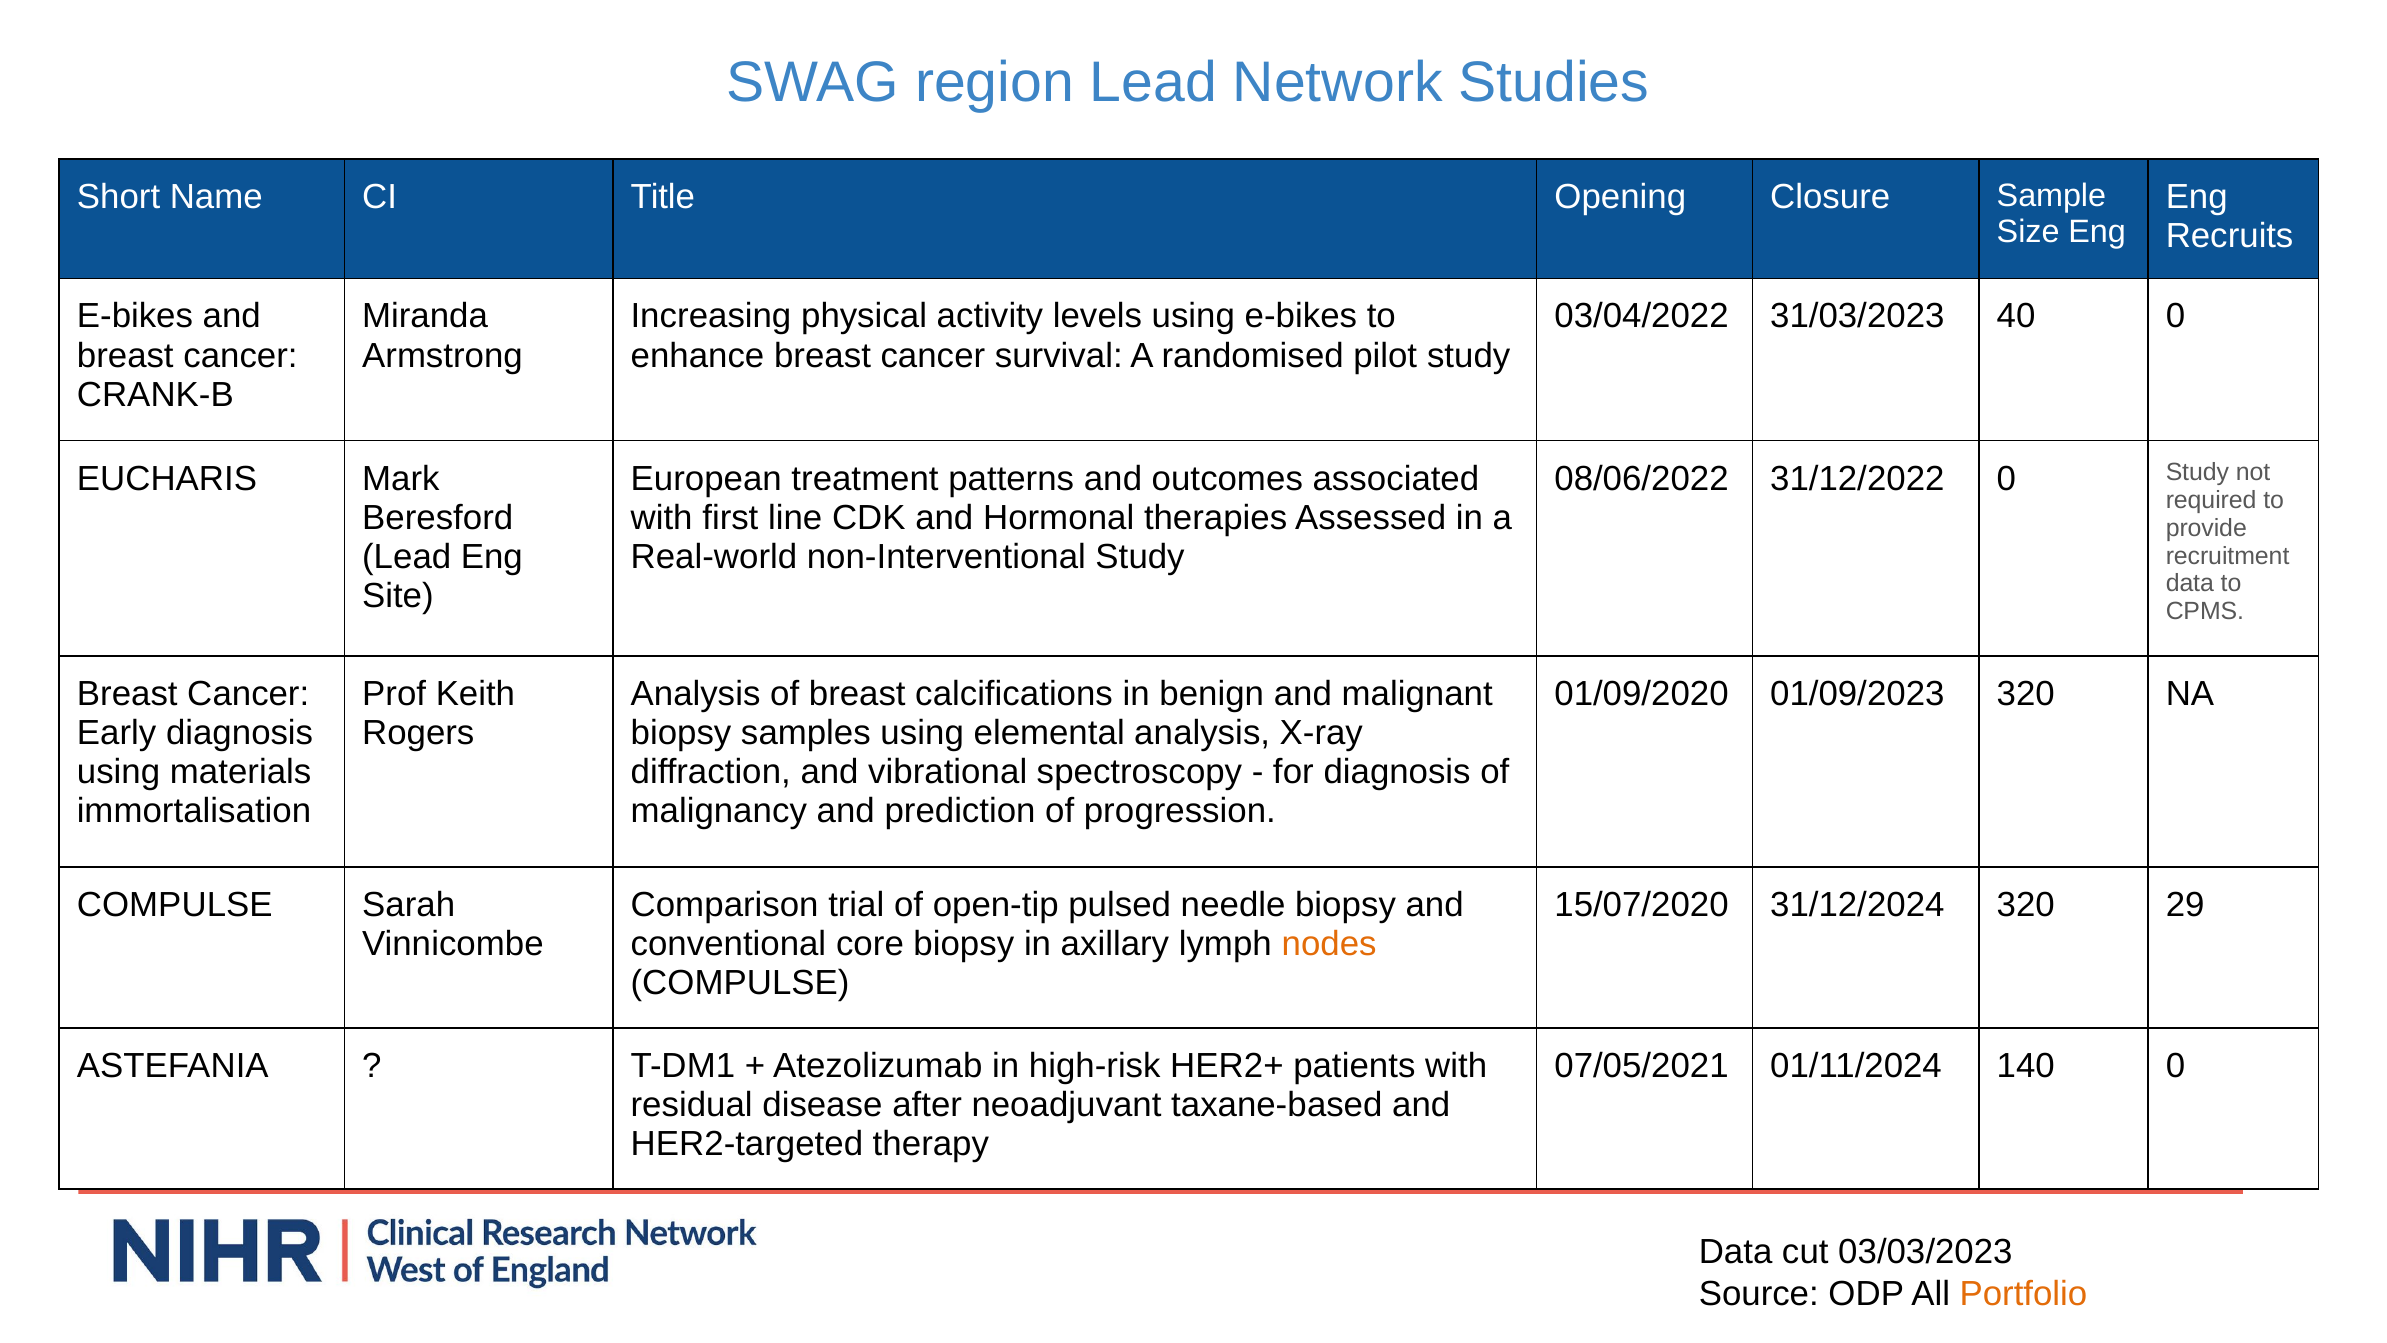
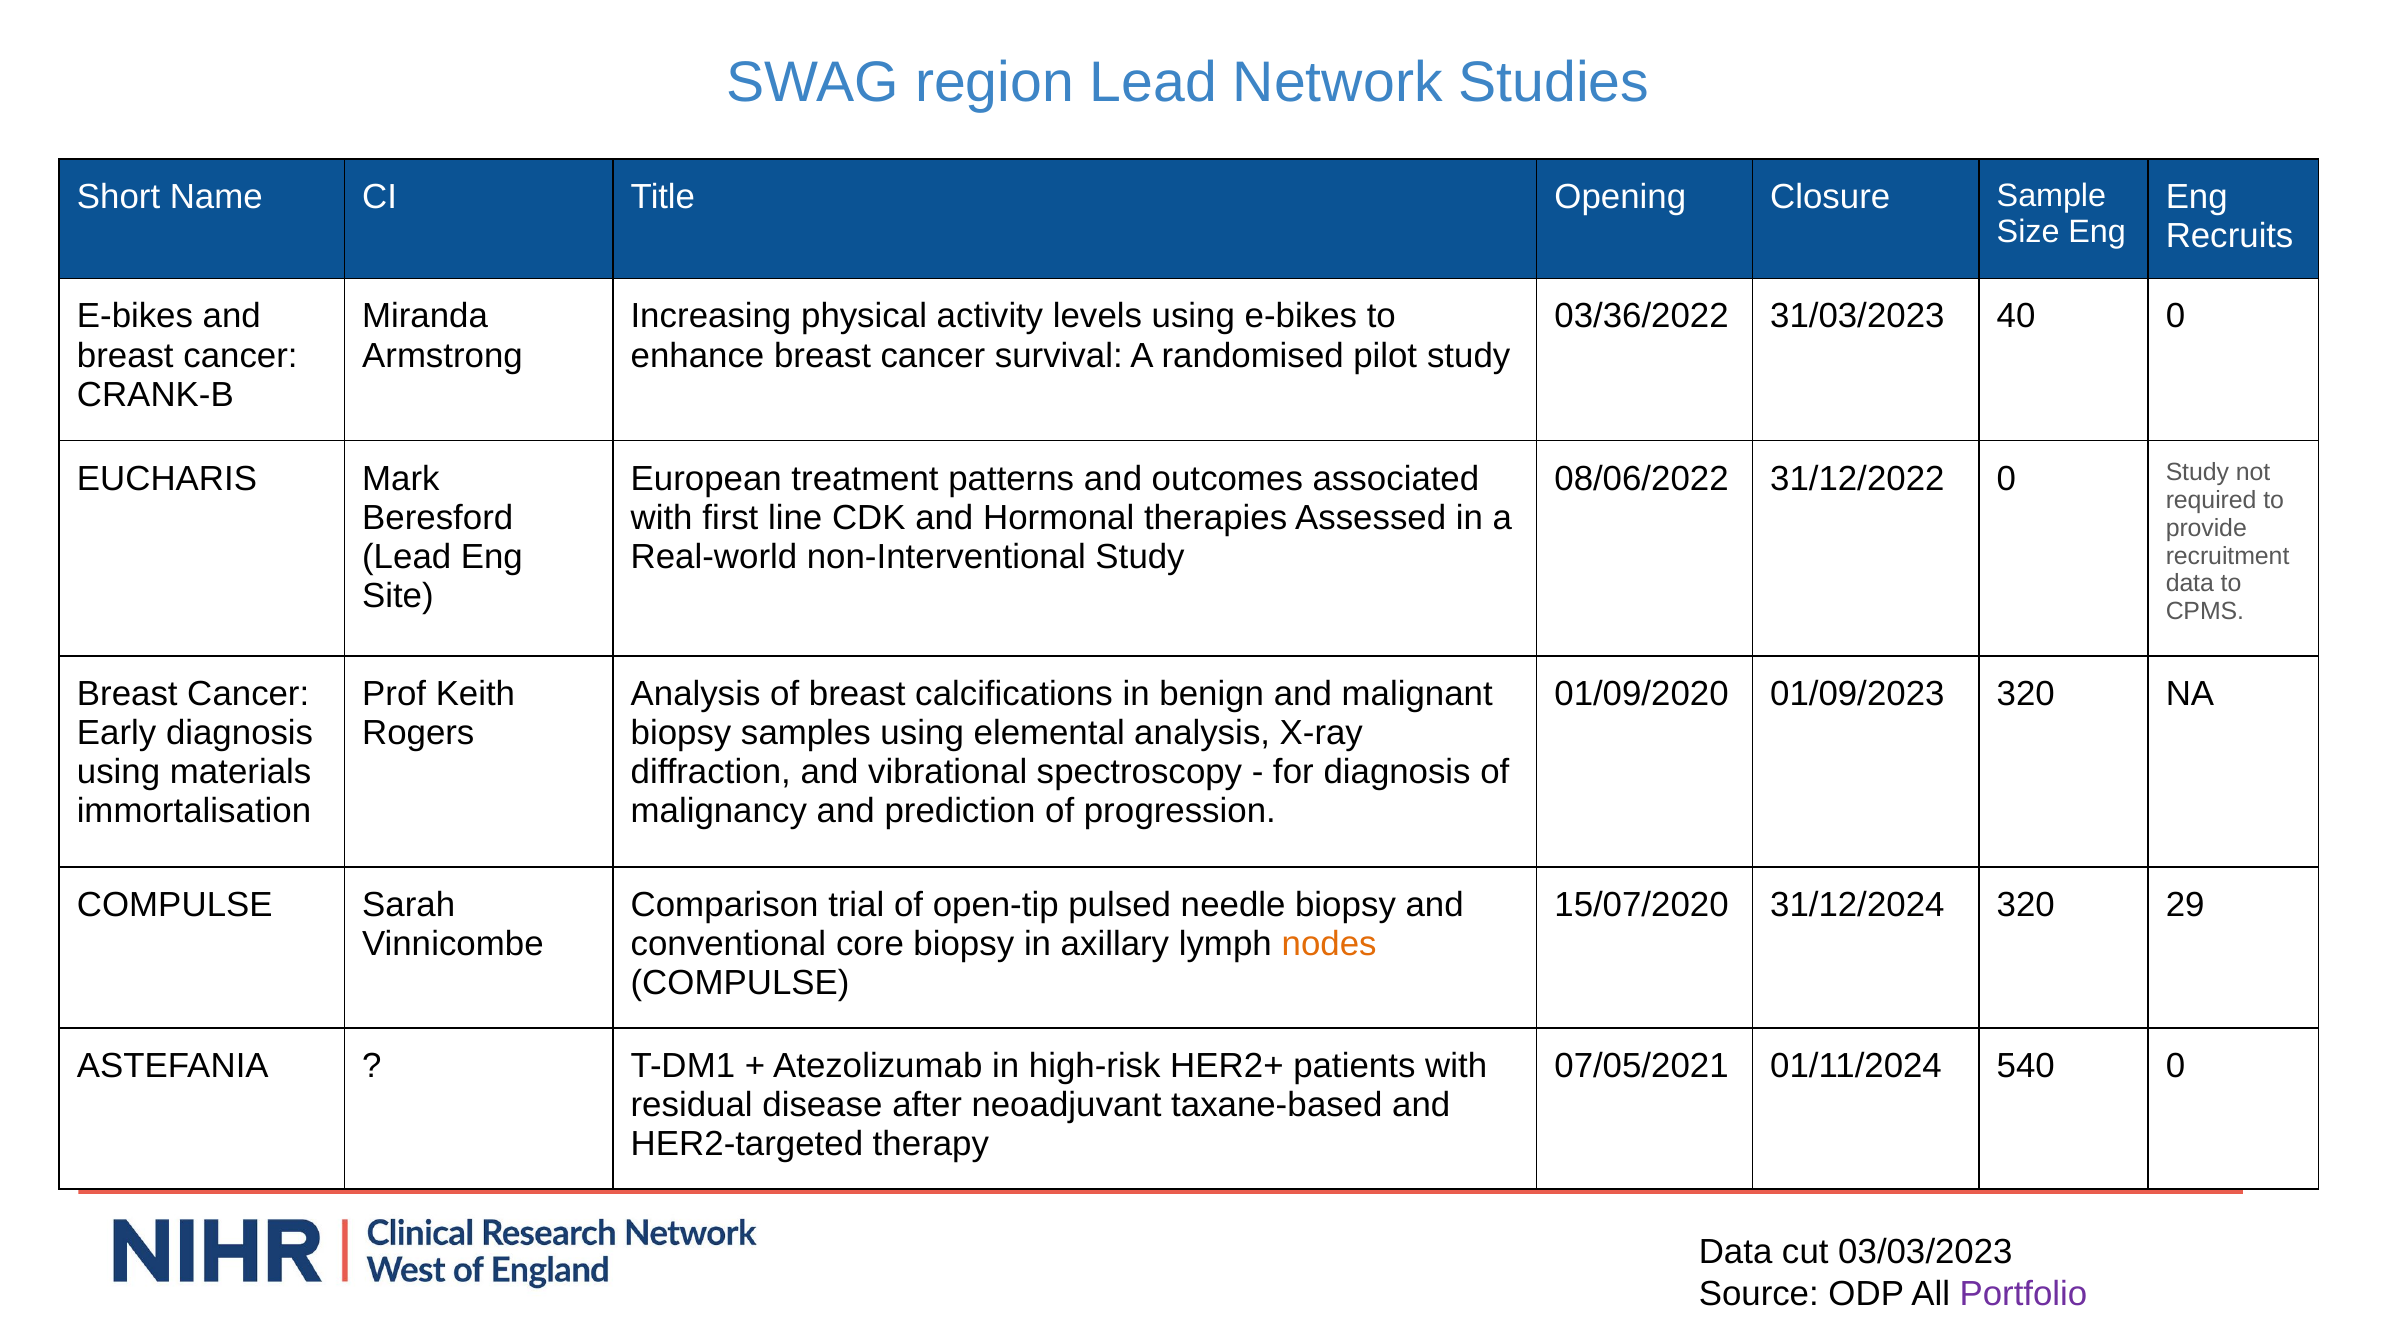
03/04/2022: 03/04/2022 -> 03/36/2022 (1642, 316)
140: 140 -> 540 (2026, 1066)
Portfolio colour: orange -> purple (2023, 1293)
